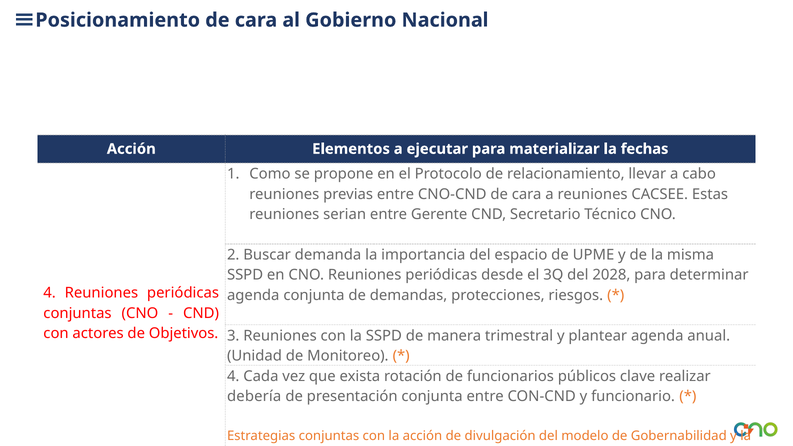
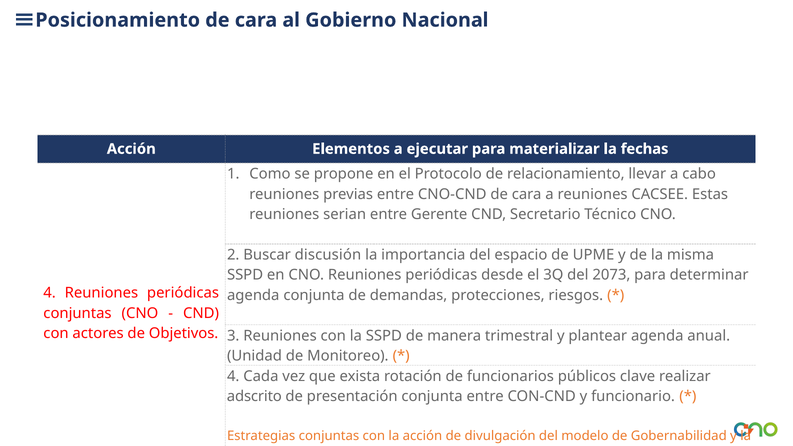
demanda: demanda -> discusión (328, 255)
2028: 2028 -> 2073 (611, 275)
debería: debería -> adscrito (254, 397)
